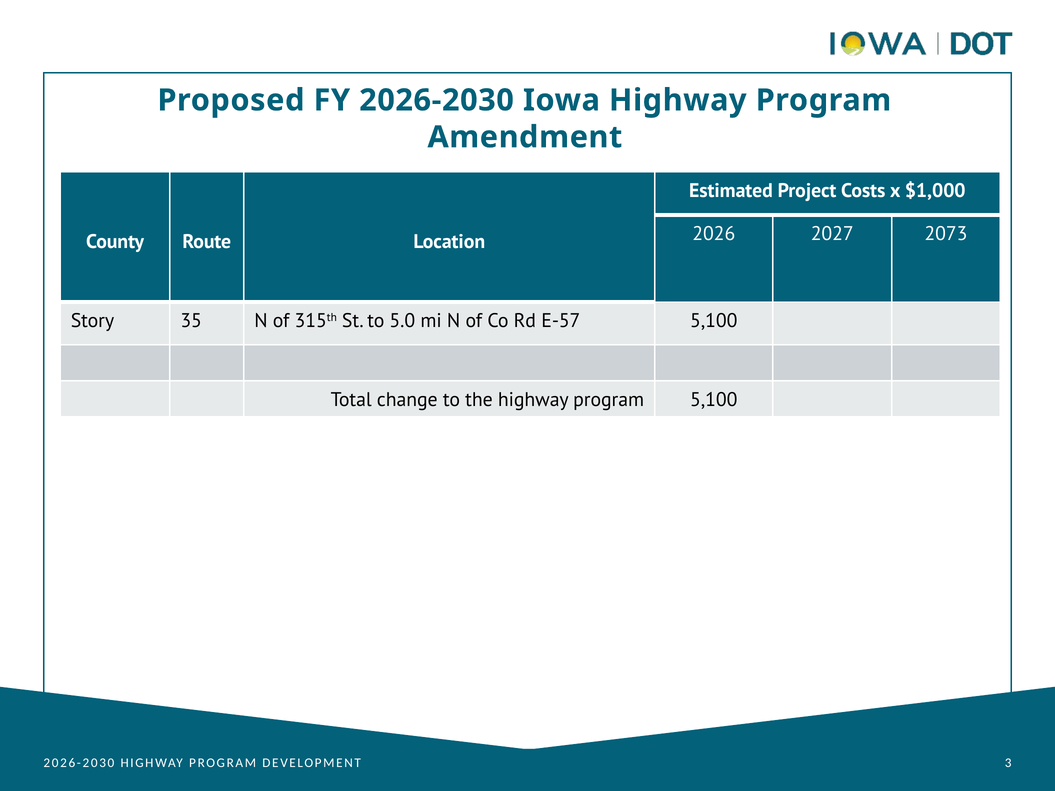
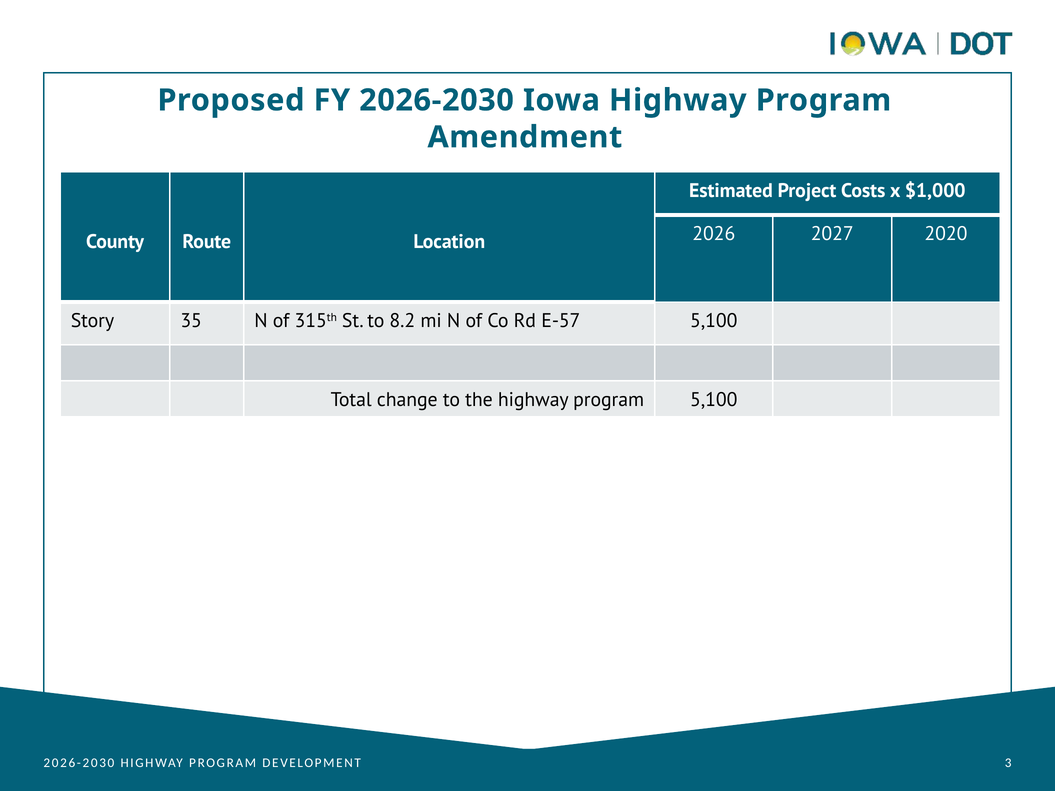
2073: 2073 -> 2020 (946, 234)
5.0: 5.0 -> 8.2 (402, 321)
